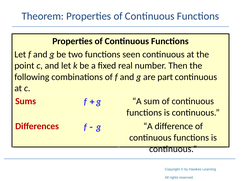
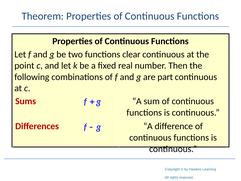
seen: seen -> clear (131, 54)
